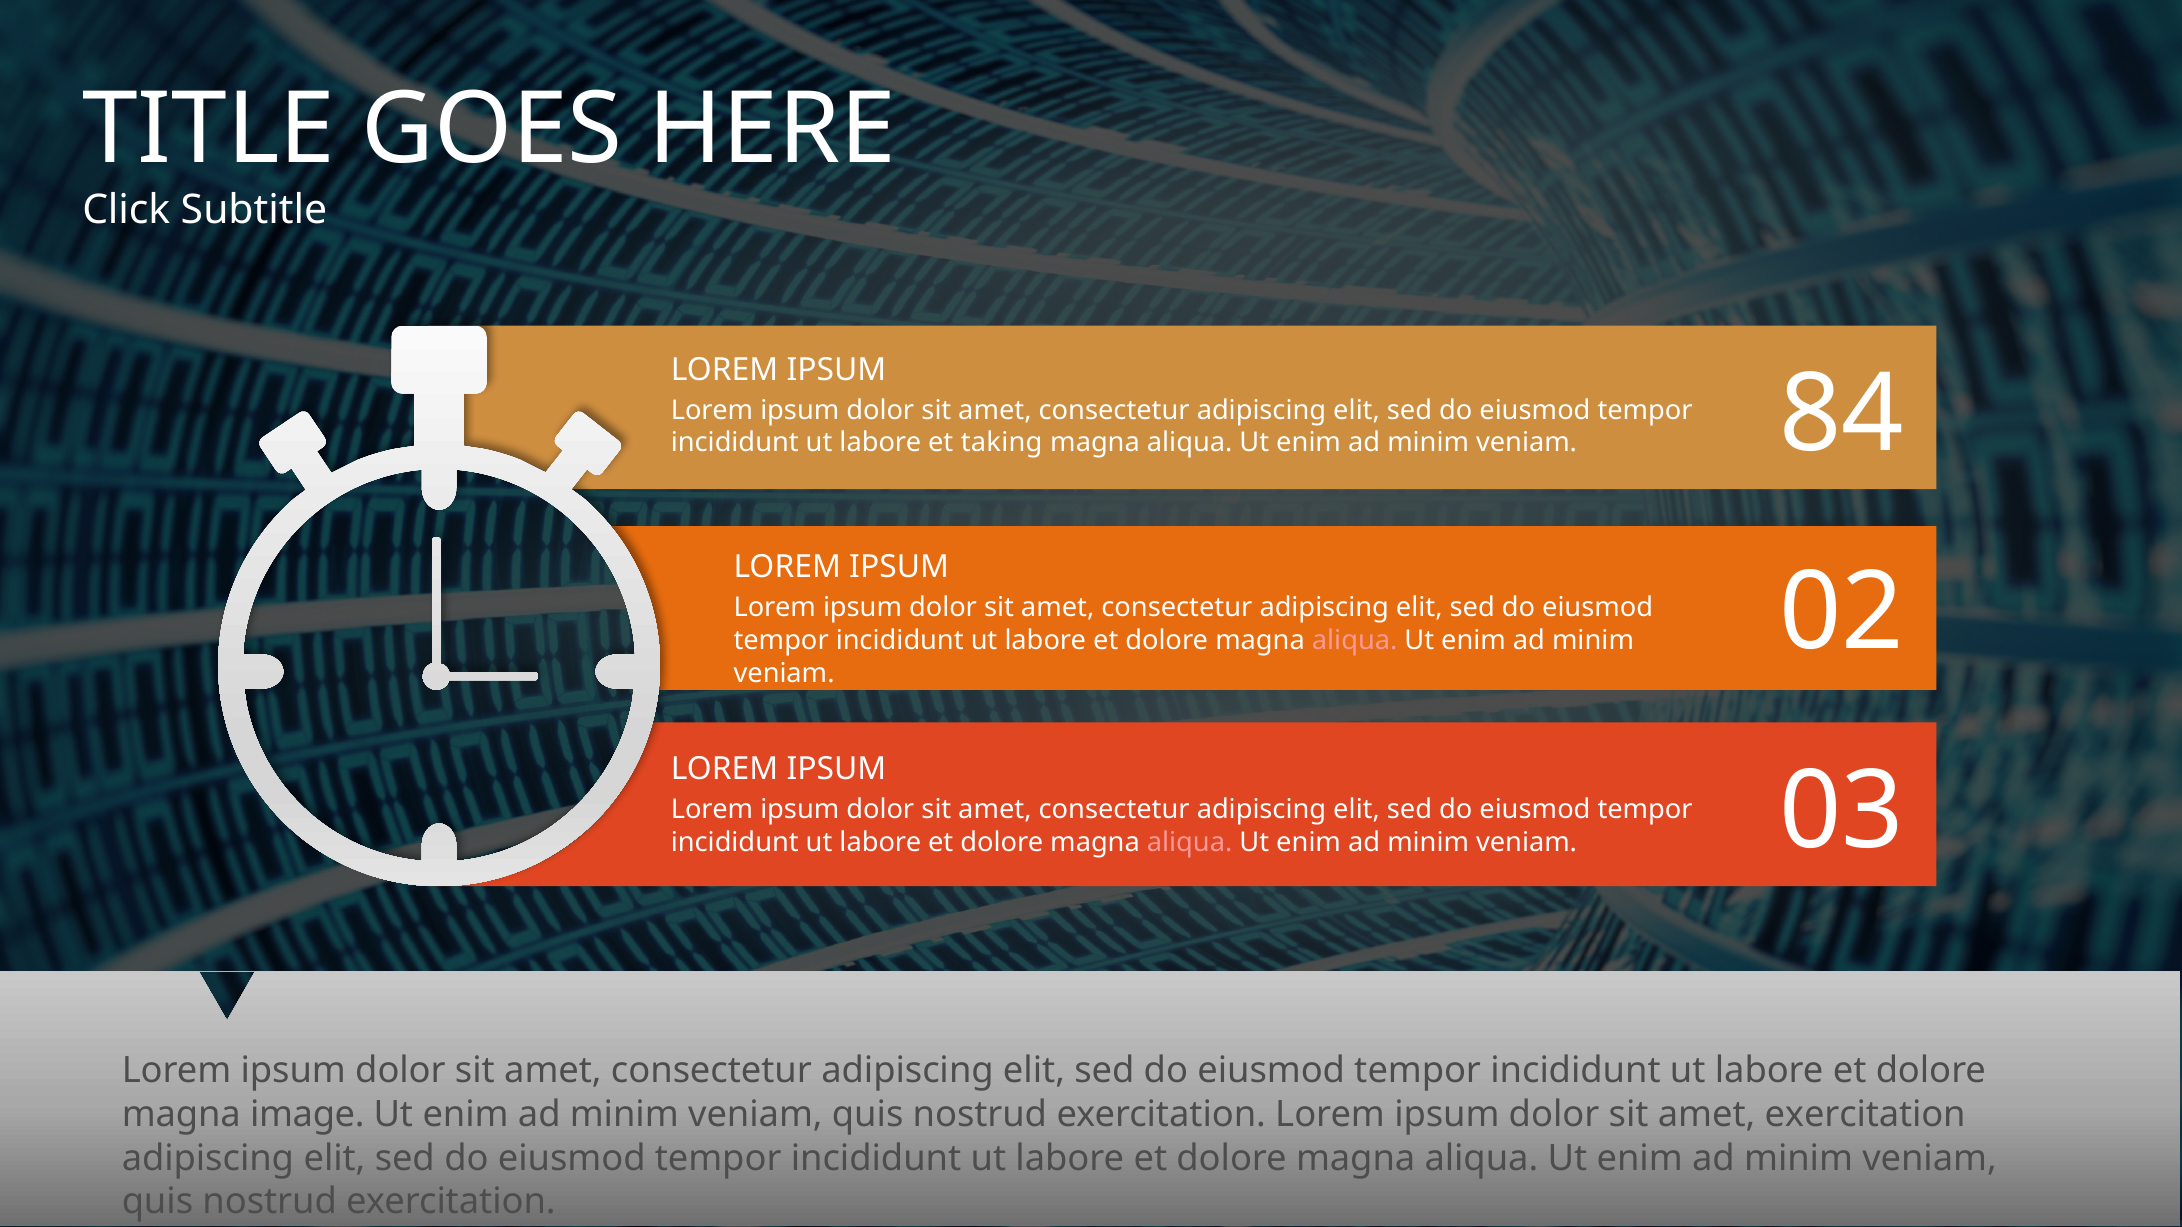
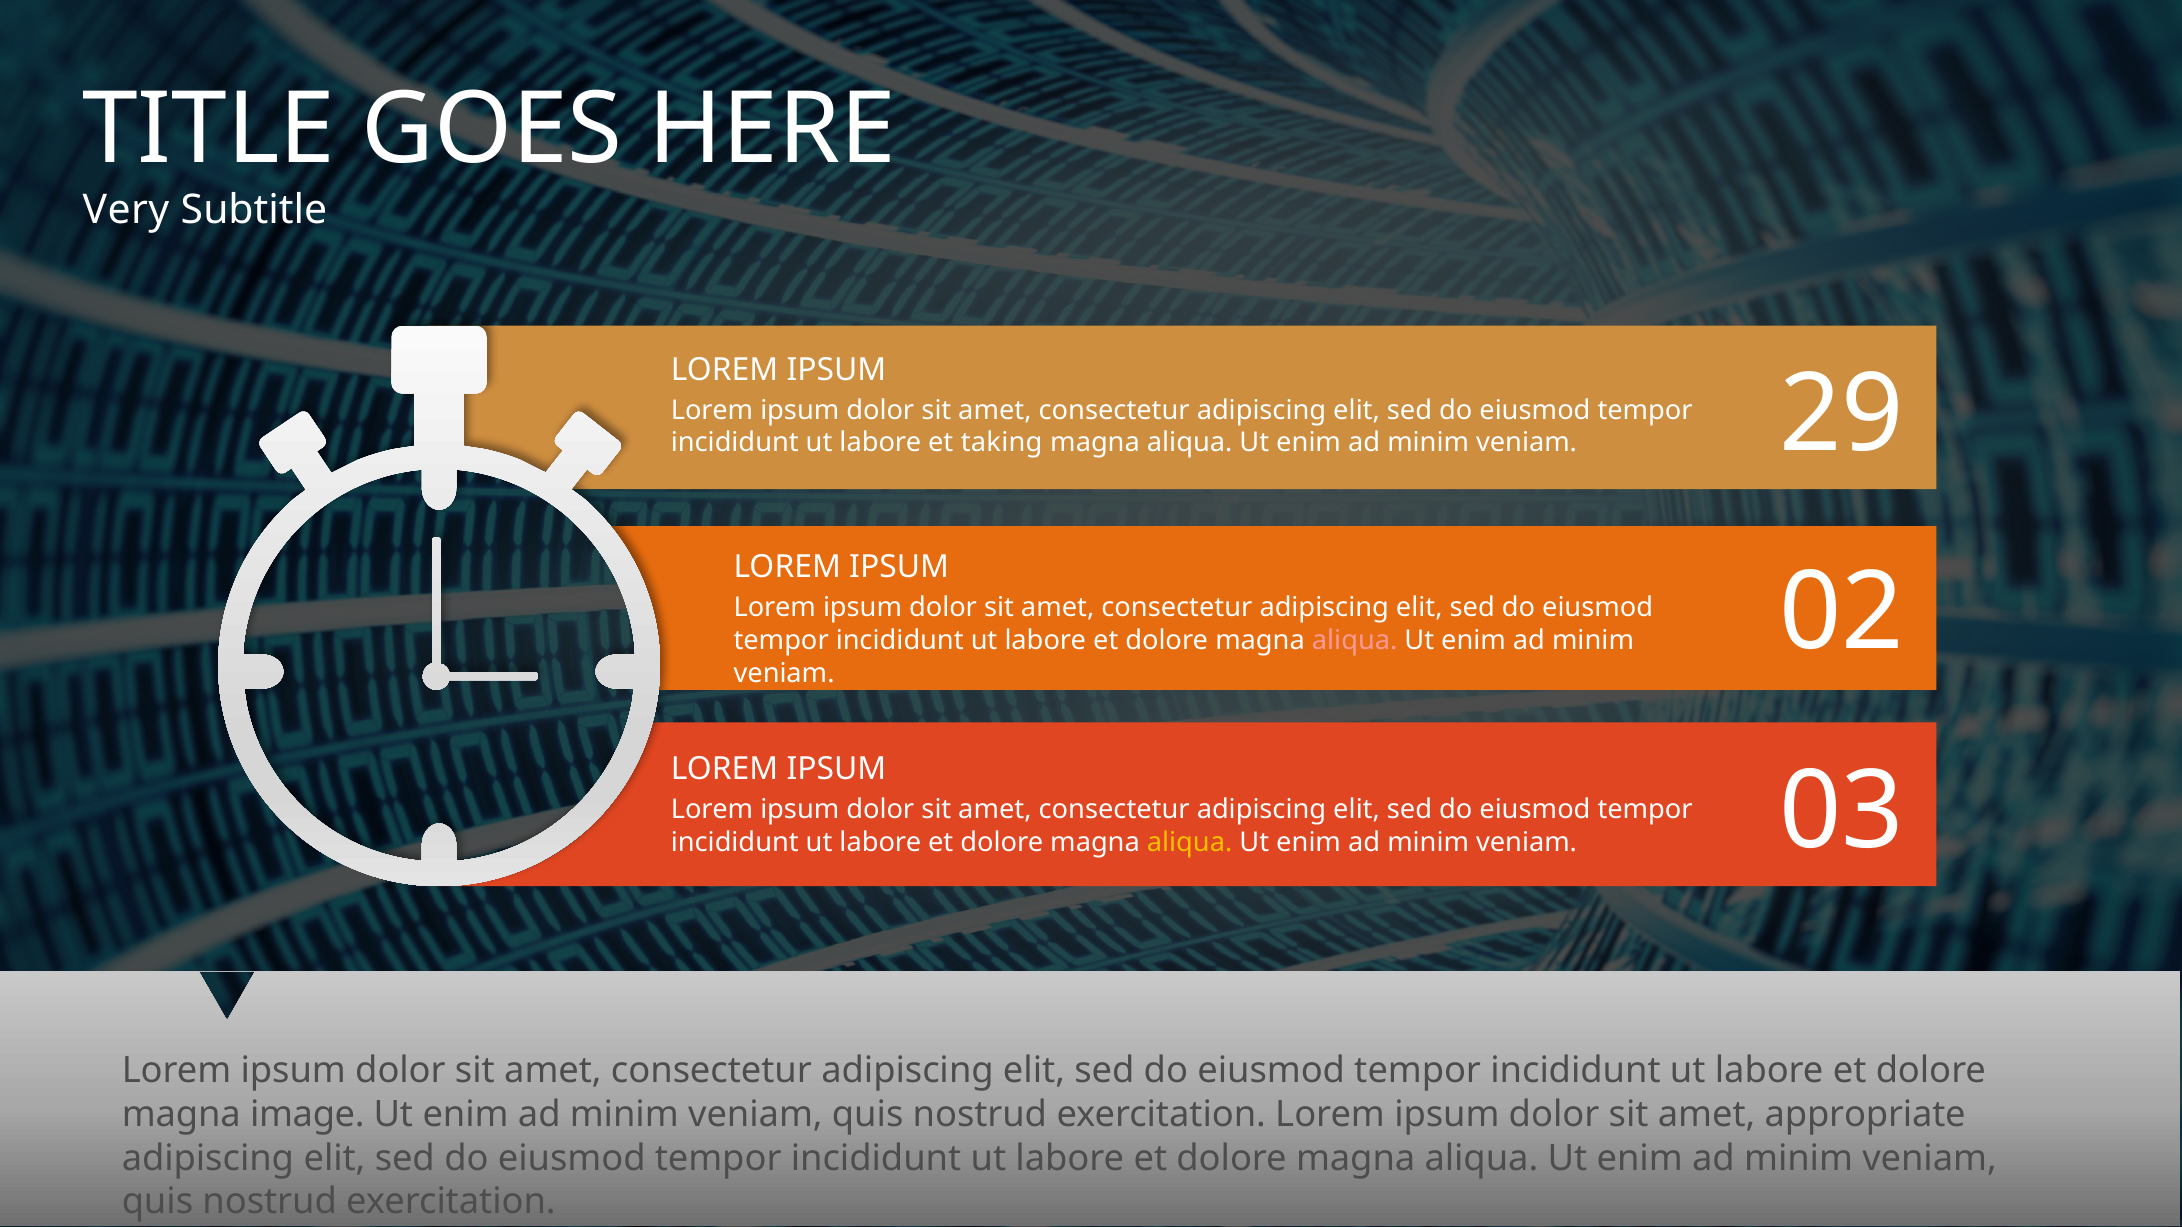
Click: Click -> Very (126, 210)
84: 84 -> 29 (1842, 414)
aliqua colour: pink -> yellow (1190, 843)
amet exercitation: exercitation -> appropriate (1865, 1115)
